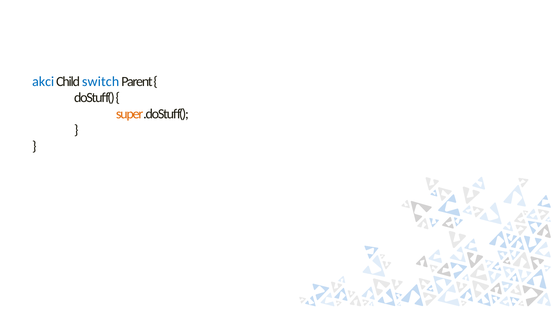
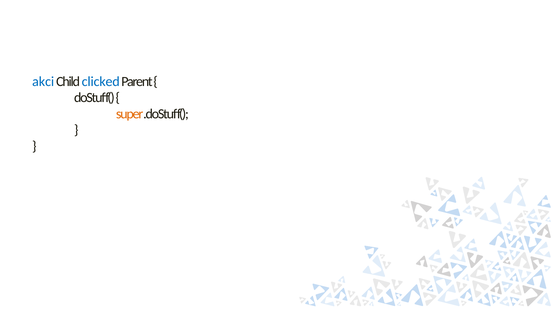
switch: switch -> clicked (101, 82)
